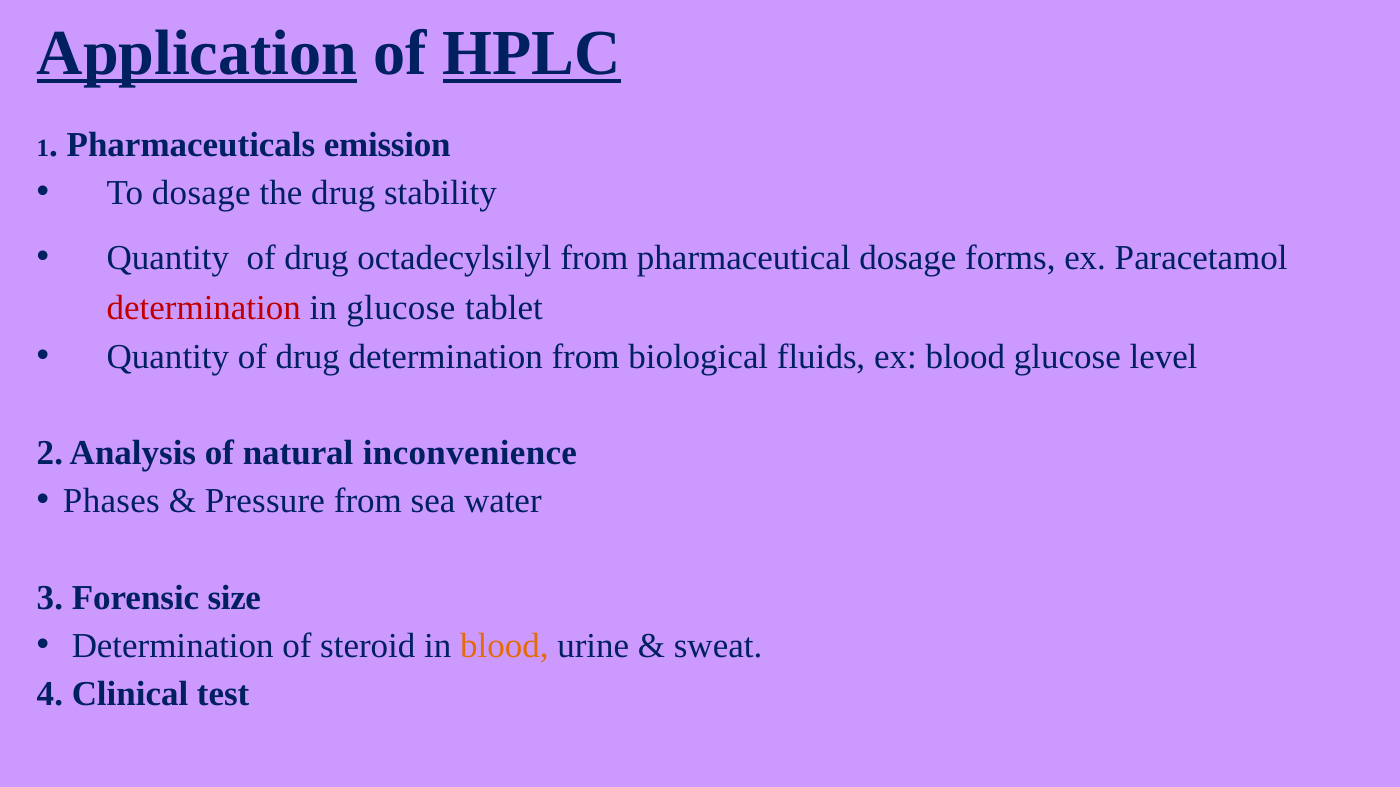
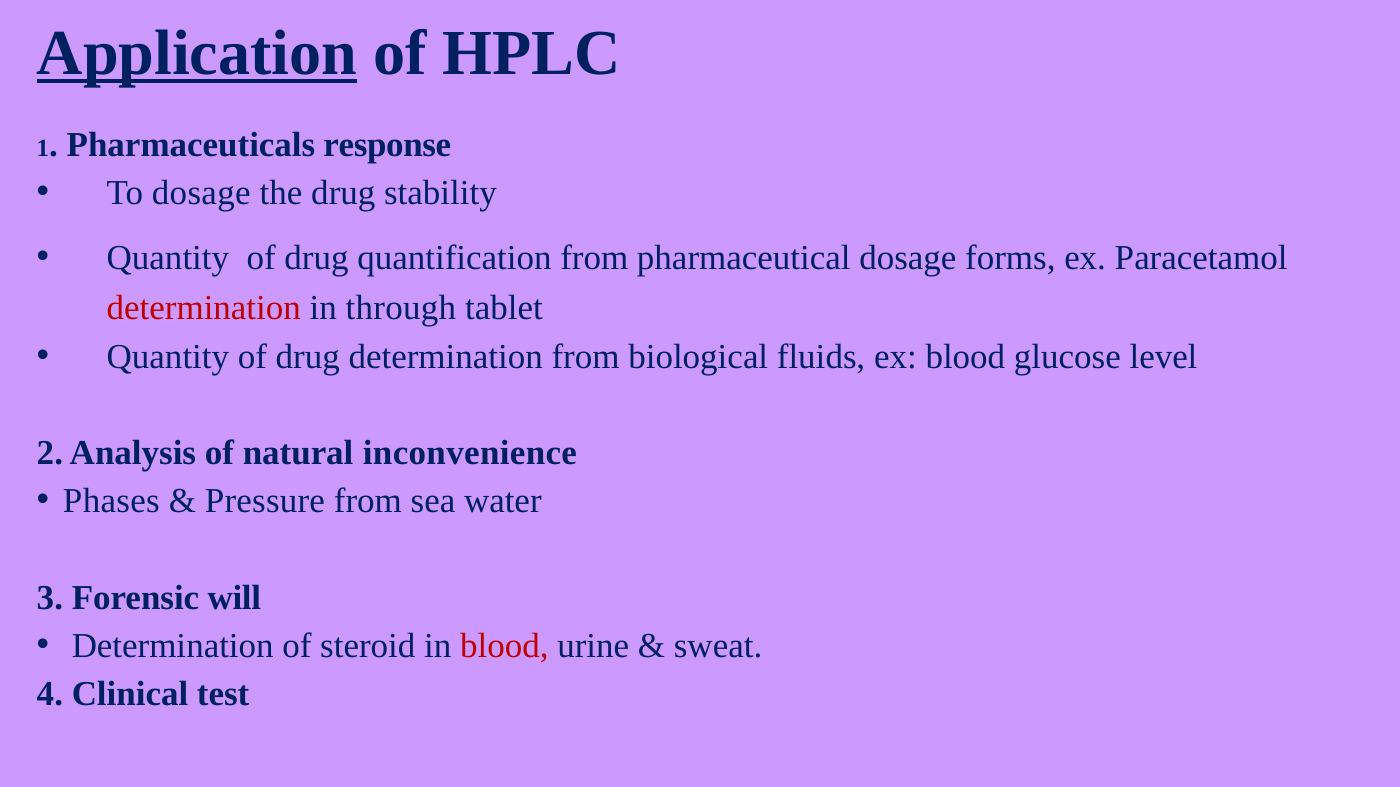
HPLC underline: present -> none (532, 53)
emission: emission -> response (387, 145)
octadecylsilyl: octadecylsilyl -> quantification (454, 258)
in glucose: glucose -> through (401, 309)
size: size -> will (234, 598)
blood colour: orange -> red (504, 646)
